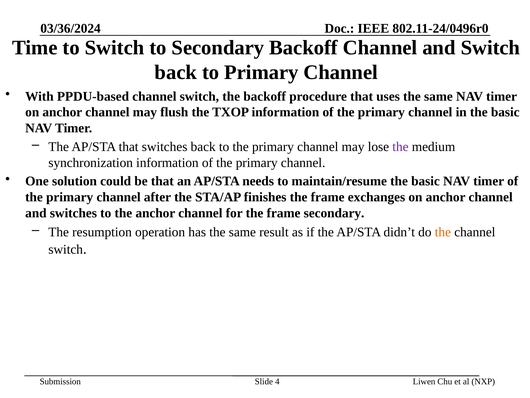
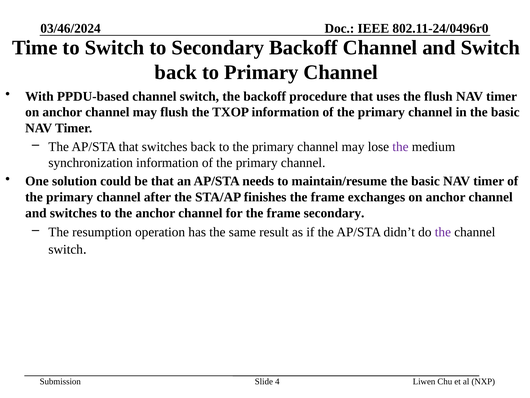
03/36/2024: 03/36/2024 -> 03/46/2024 (71, 28)
uses the same: same -> flush (438, 96)
the colour: orange -> purple (443, 232)
